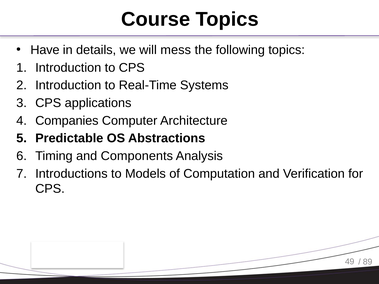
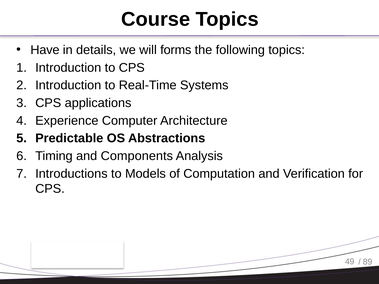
mess: mess -> forms (176, 50)
Companies: Companies -> Experience (67, 121)
